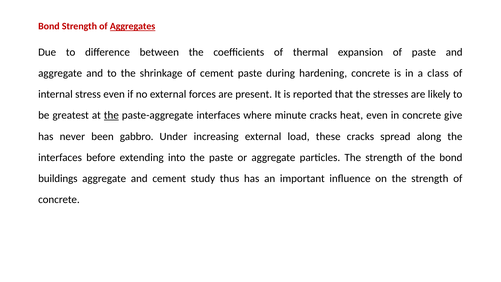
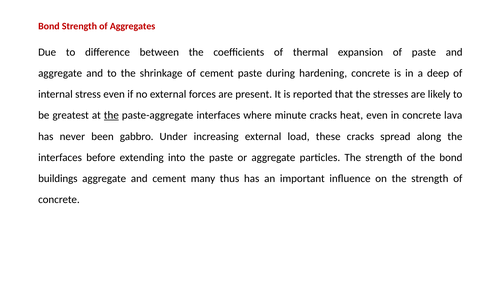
Aggregates underline: present -> none (133, 26)
class: class -> deep (438, 73)
give: give -> lava (453, 115)
study: study -> many (203, 178)
